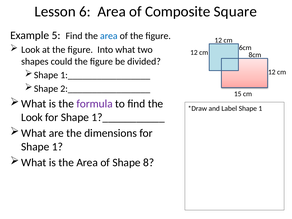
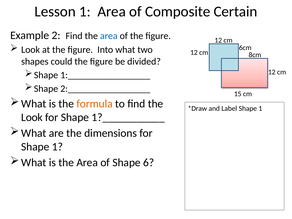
Lesson 6: 6 -> 1 (85, 12)
Square: Square -> Certain (235, 12)
5: 5 -> 2 (56, 35)
formula colour: purple -> orange (95, 104)
8: 8 -> 6 (149, 163)
